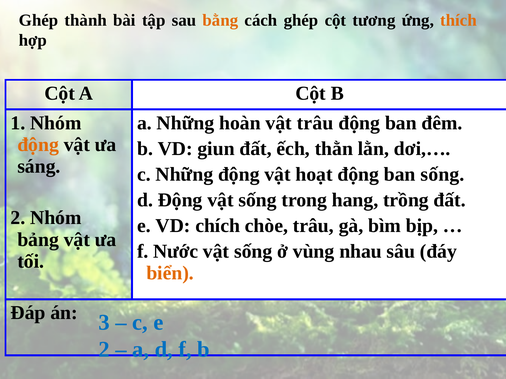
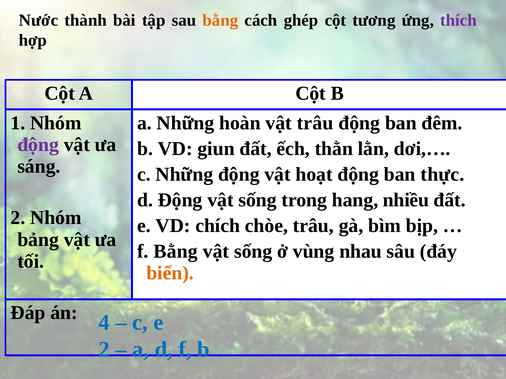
Ghép: Ghép -> Nước (39, 20)
thích colour: orange -> purple (459, 20)
động colour: orange -> purple (38, 145)
ban sống: sống -> thực (442, 175)
trồng: trồng -> nhiều (406, 200)
f Nước: Nước -> Bằng (176, 252)
3: 3 -> 4 (104, 323)
